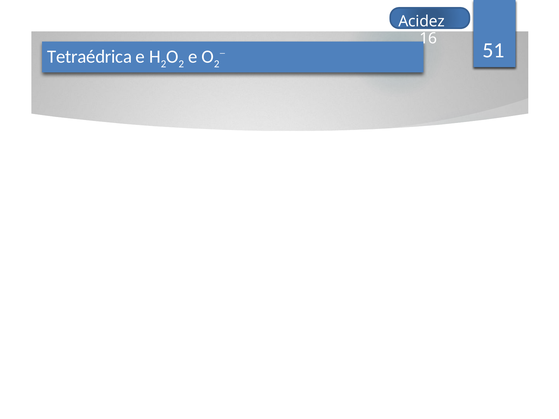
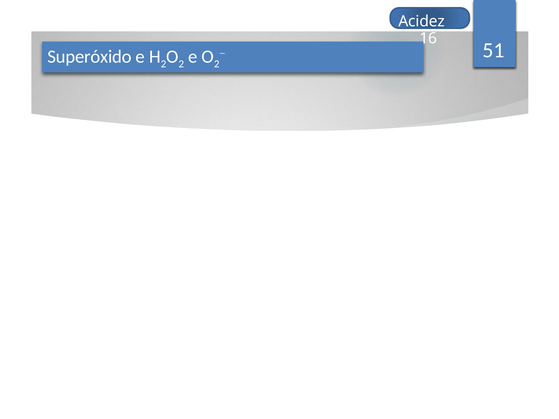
Tetraédrica: Tetraédrica -> Superóxido (90, 57)
